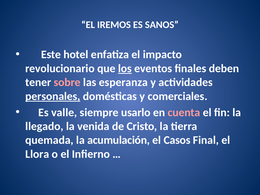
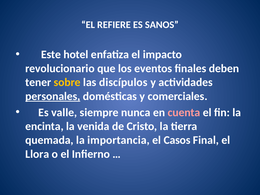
IREMOS: IREMOS -> REFIERE (114, 25)
los underline: present -> none (125, 68)
sobre colour: pink -> yellow (67, 82)
esperanza: esperanza -> discípulos (123, 82)
usarlo: usarlo -> nunca (136, 112)
llegado: llegado -> encinta (44, 126)
acumulación: acumulación -> importancia (118, 140)
